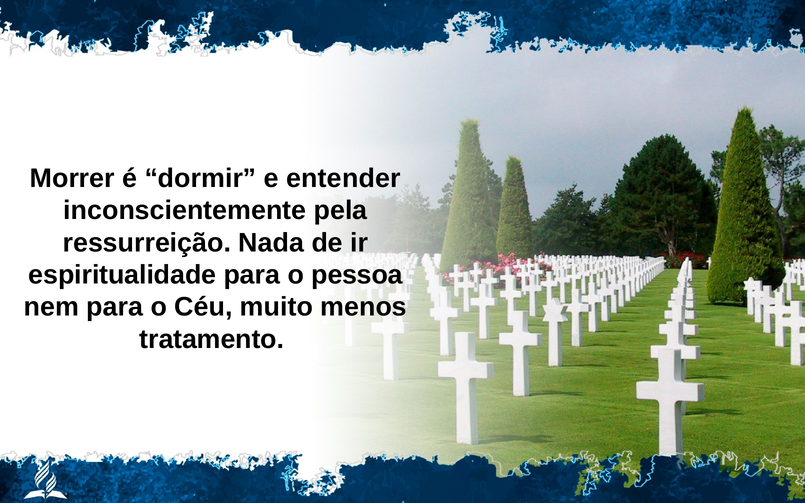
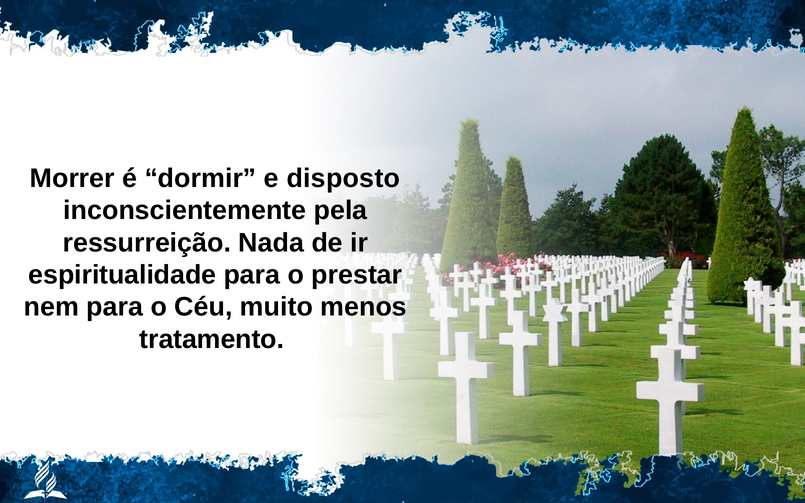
entender: entender -> disposto (343, 178)
pessoa: pessoa -> prestar (357, 275)
